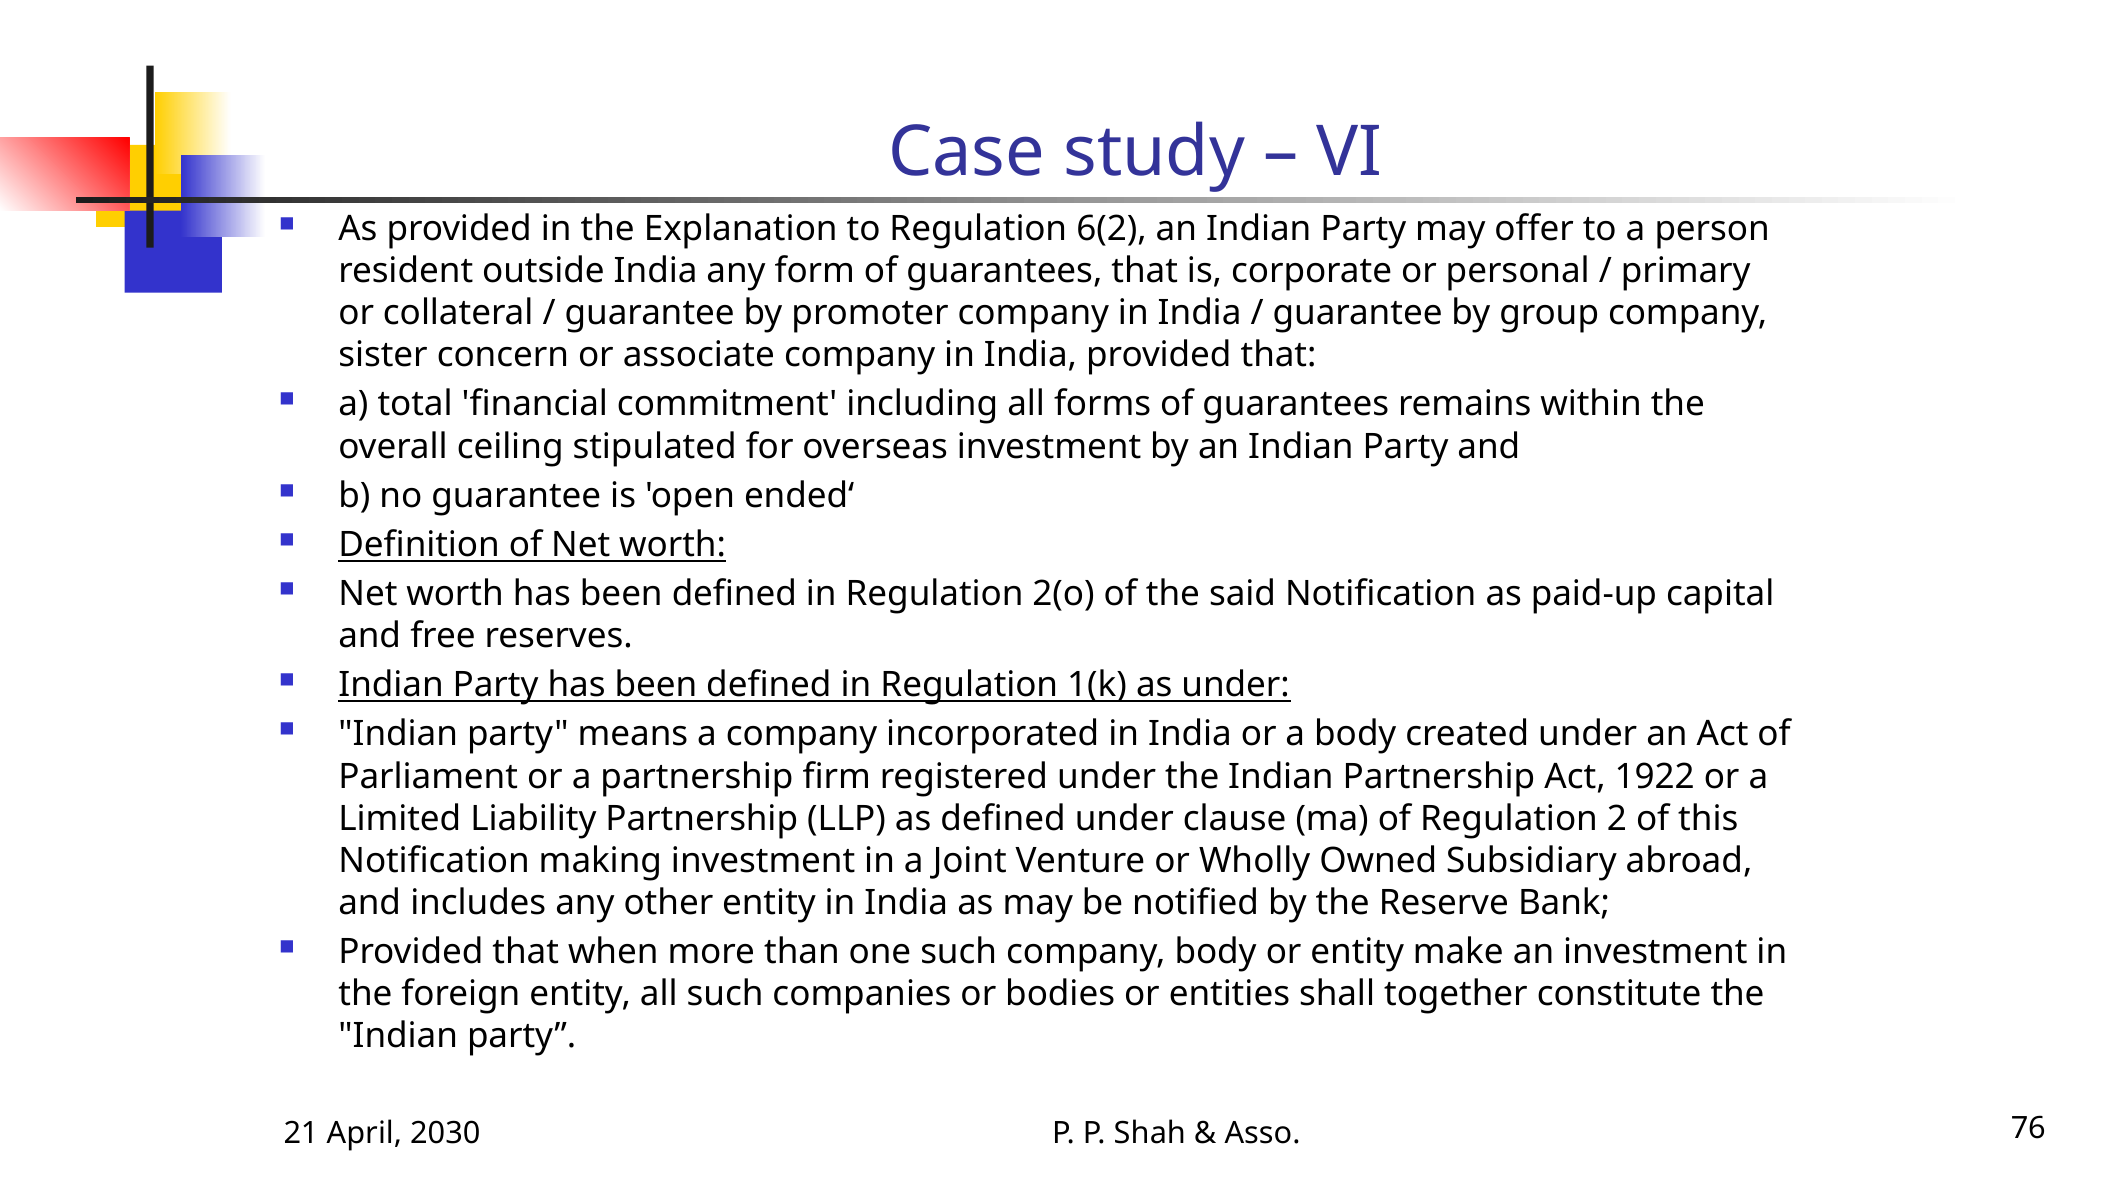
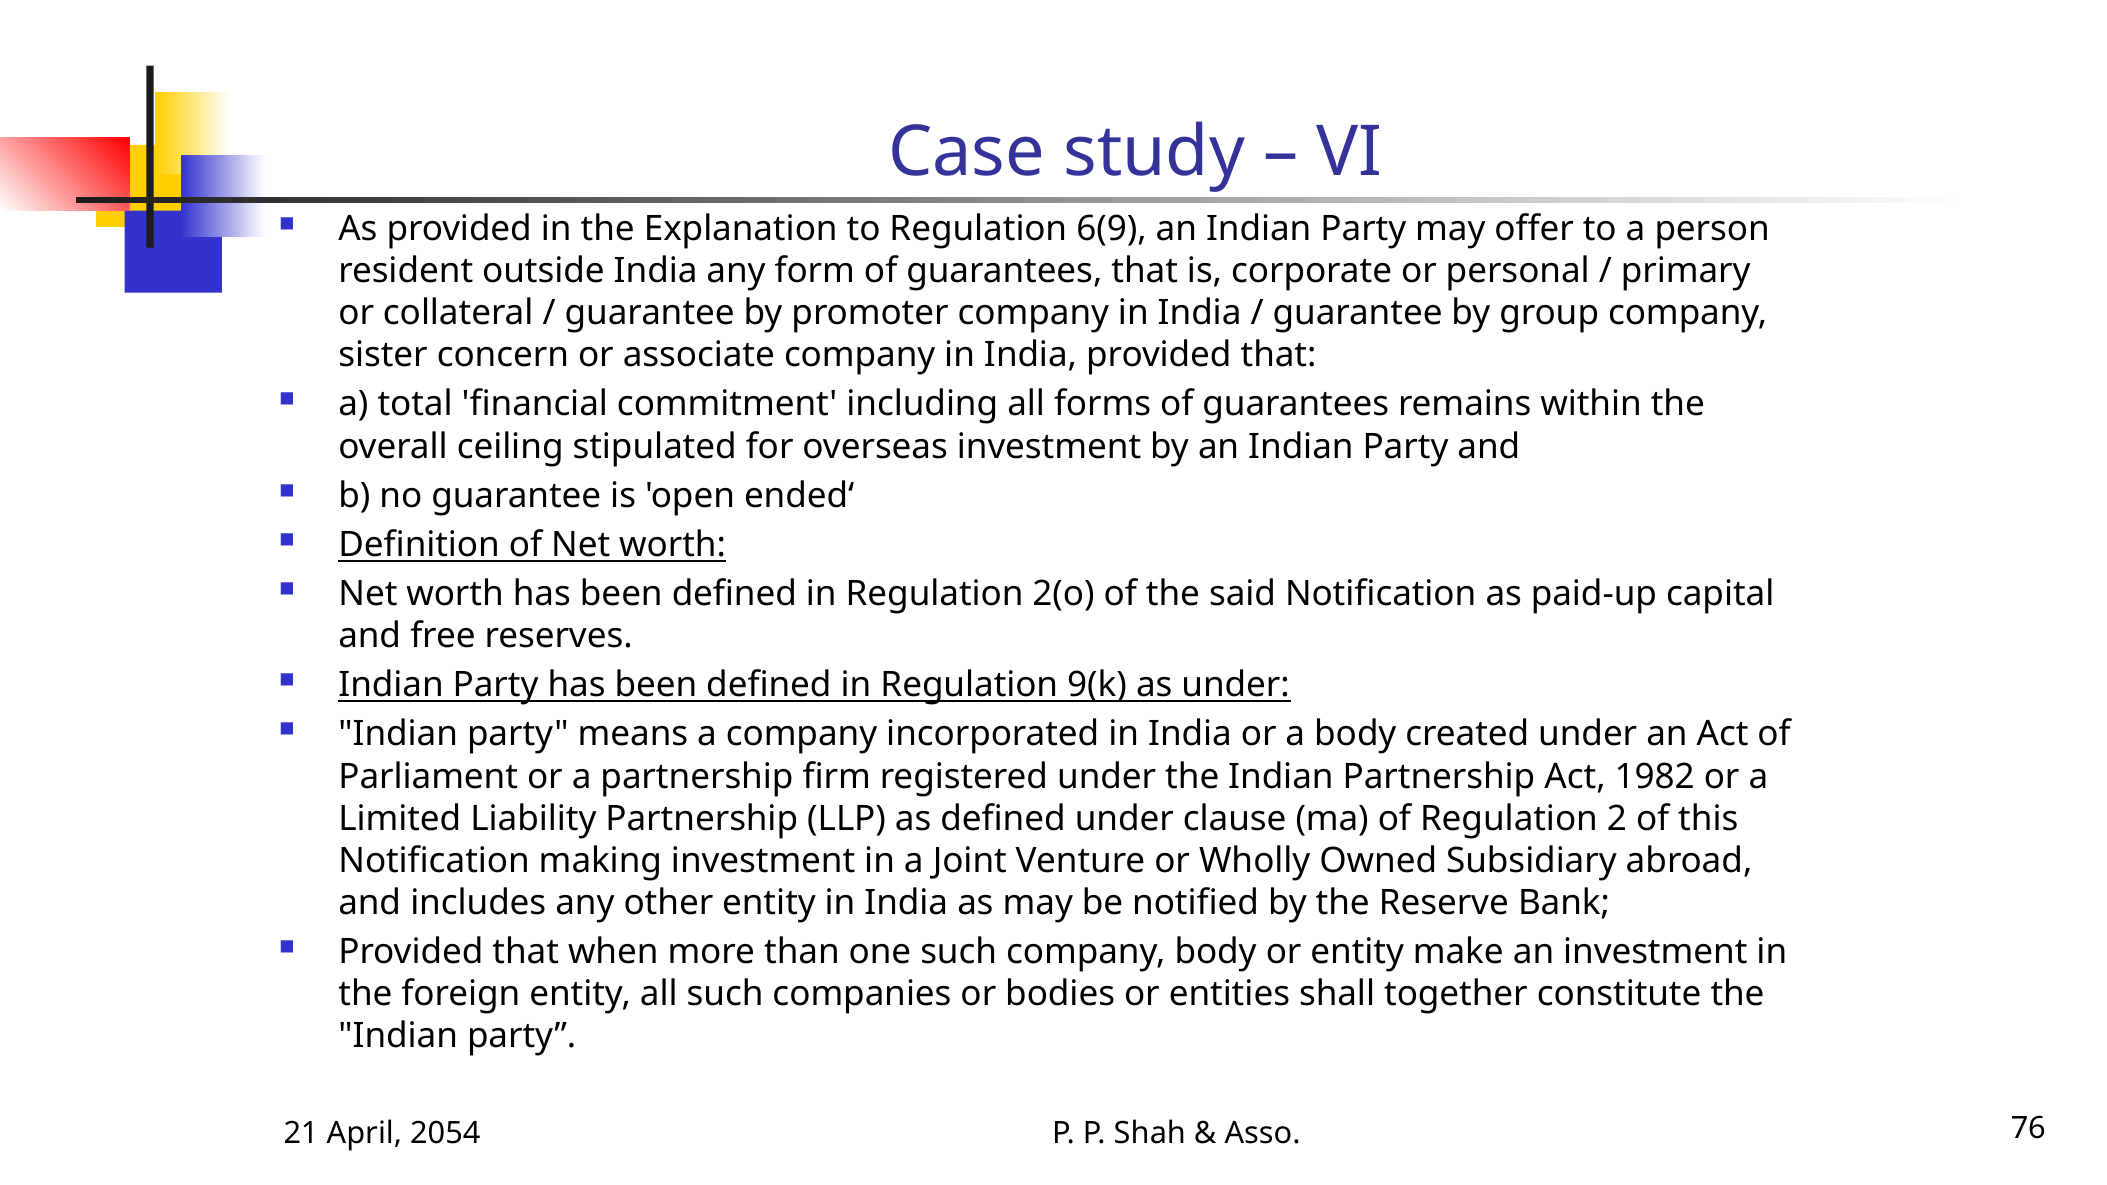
6(2: 6(2 -> 6(9 (1112, 229)
1(k: 1(k -> 9(k (1097, 685)
1922: 1922 -> 1982 (1655, 777)
2030: 2030 -> 2054 (445, 1134)
